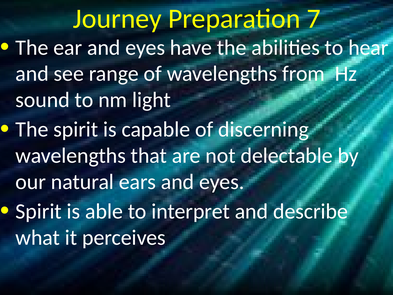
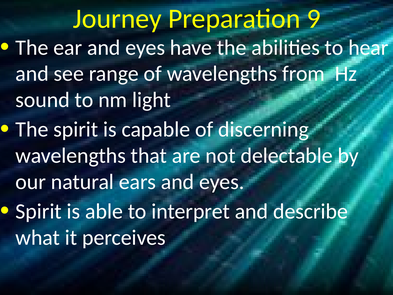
7: 7 -> 9 (314, 19)
